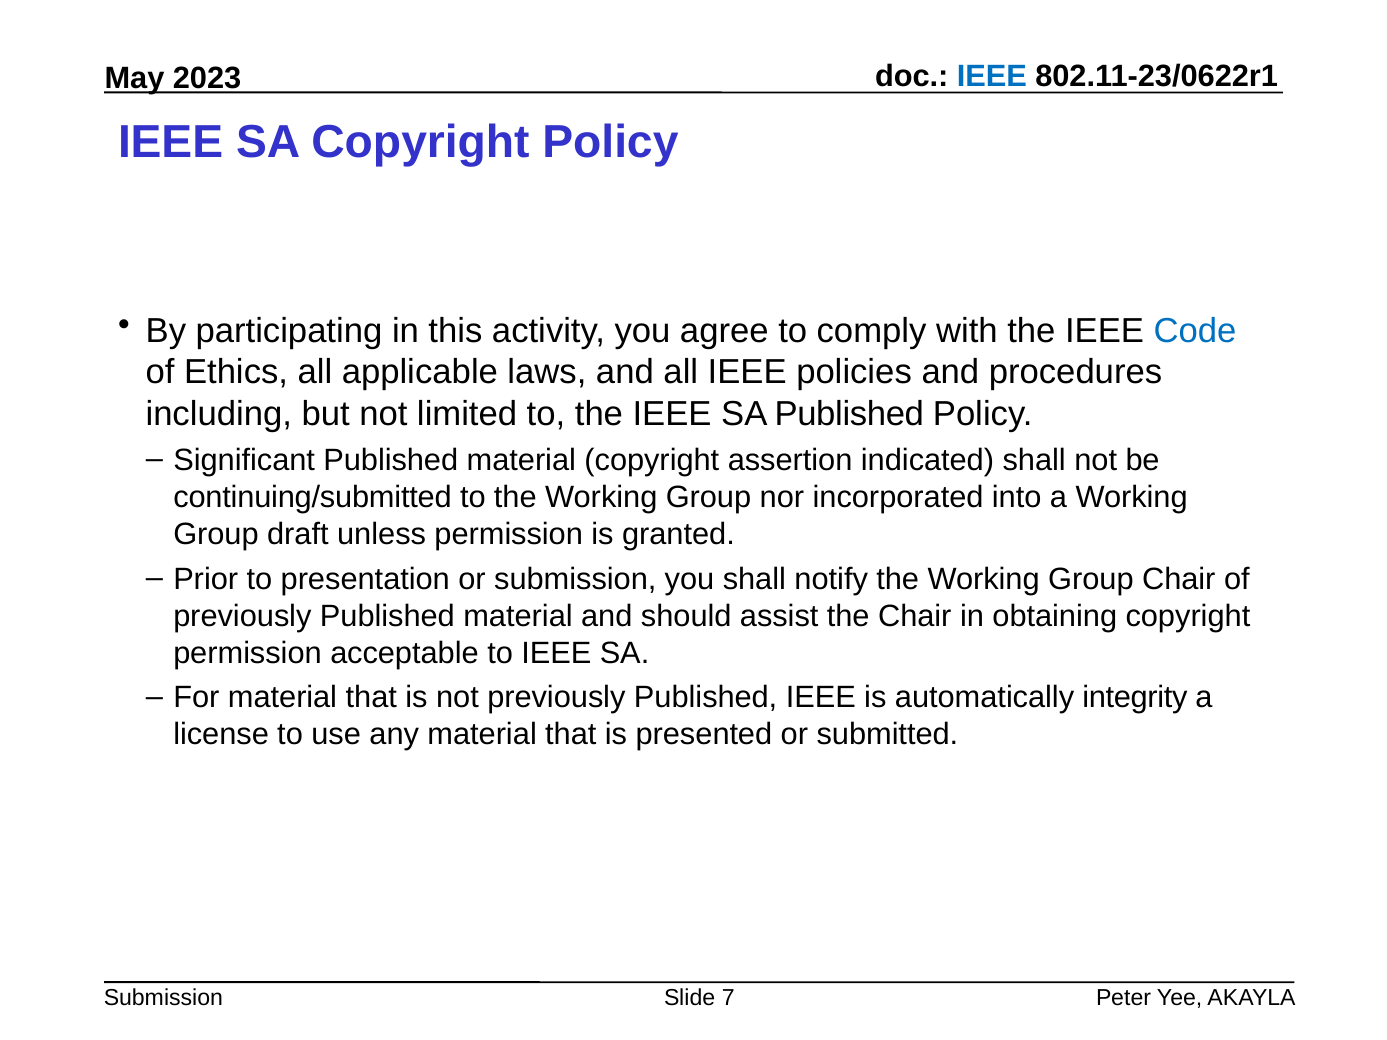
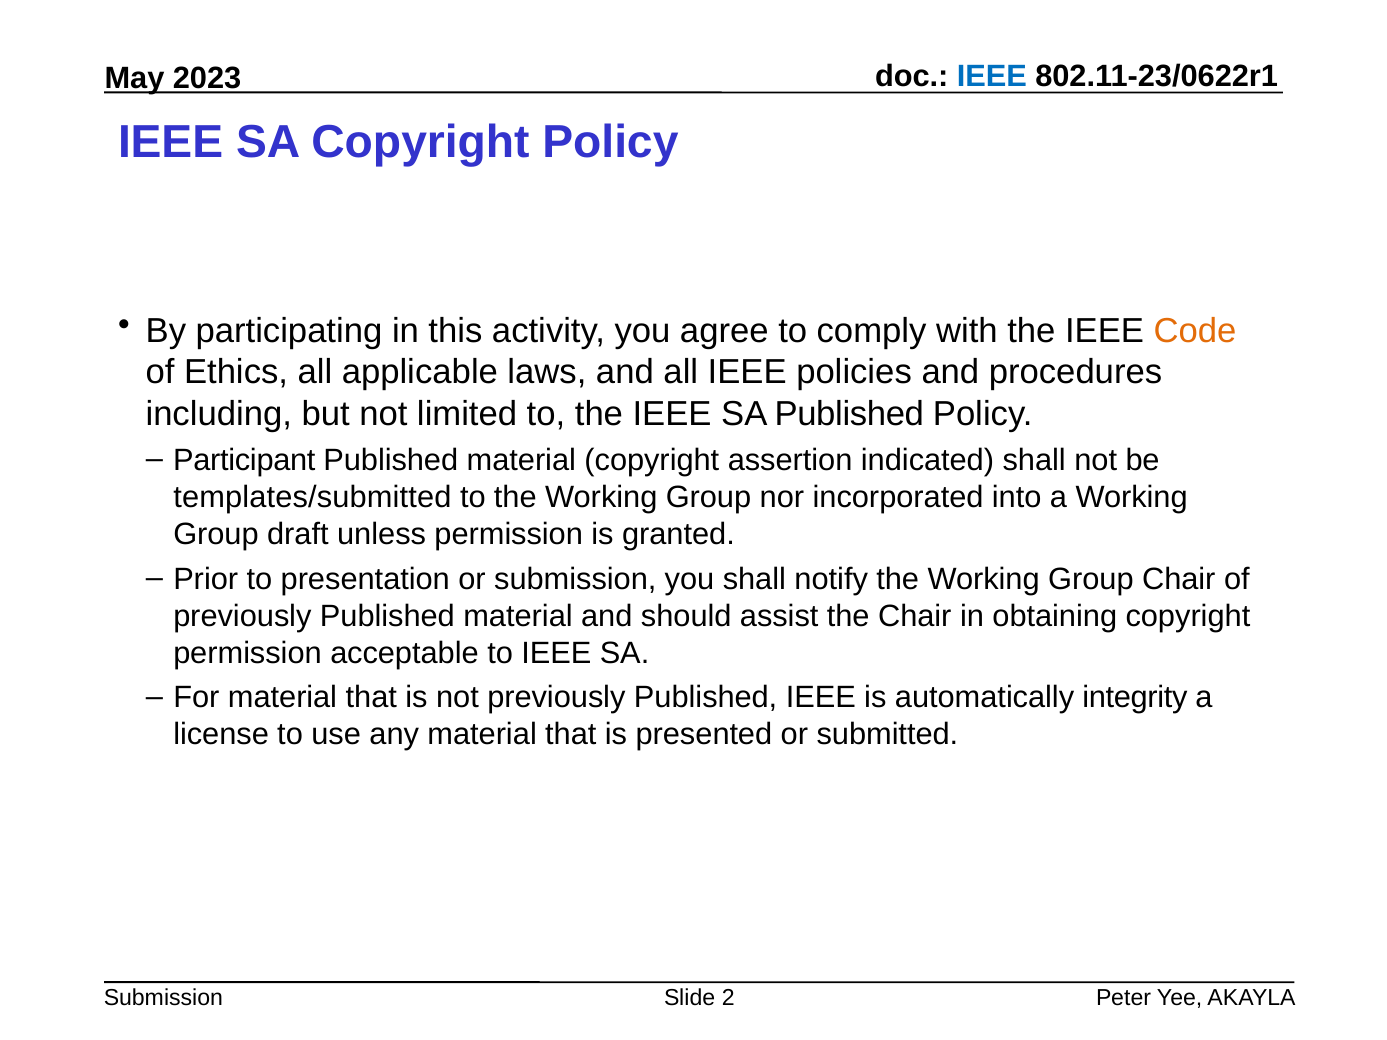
Code colour: blue -> orange (1195, 331)
Significant: Significant -> Participant (244, 461)
continuing/submitted: continuing/submitted -> templates/submitted (312, 498)
7: 7 -> 2 (728, 998)
